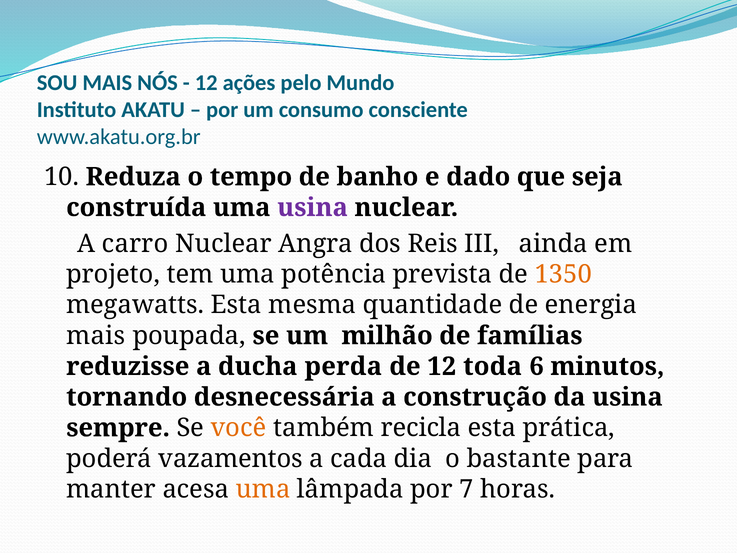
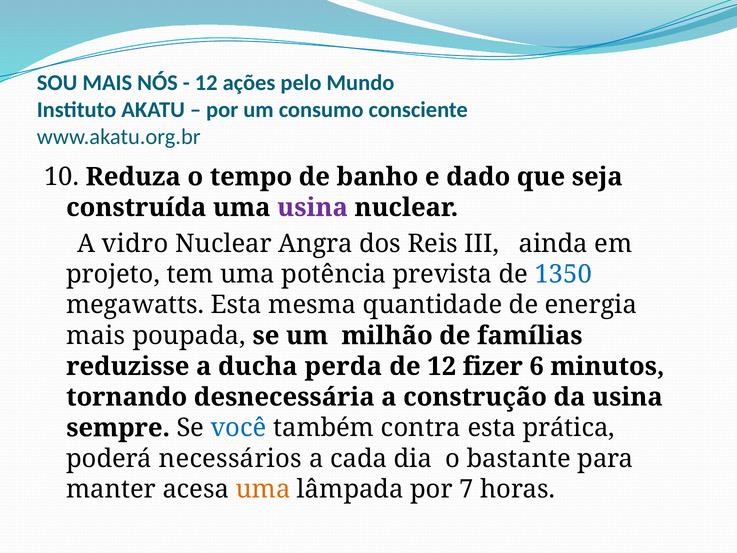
carro: carro -> vidro (135, 243)
1350 colour: orange -> blue (563, 274)
toda: toda -> fizer (493, 366)
você colour: orange -> blue (239, 428)
recicla: recicla -> contra (421, 428)
vazamentos: vazamentos -> necessários (230, 458)
